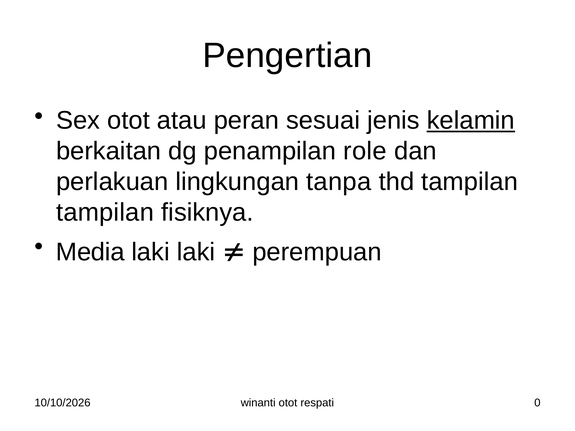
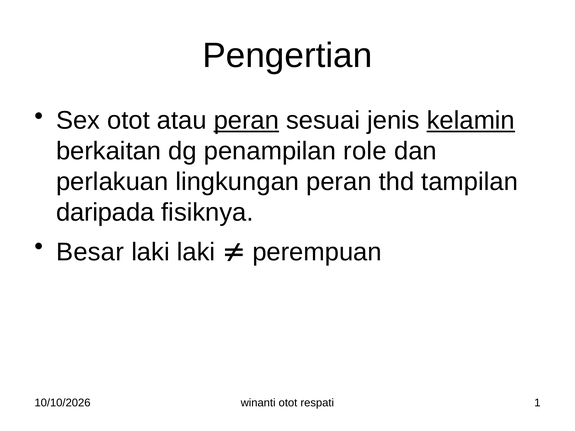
peran underline: none -> present (246, 121)
lingkungan tanpa: tanpa -> peran (339, 182)
tampilan: tampilan -> daripada (105, 213)
Media: Media -> Besar (90, 252)
0: 0 -> 1 (537, 403)
